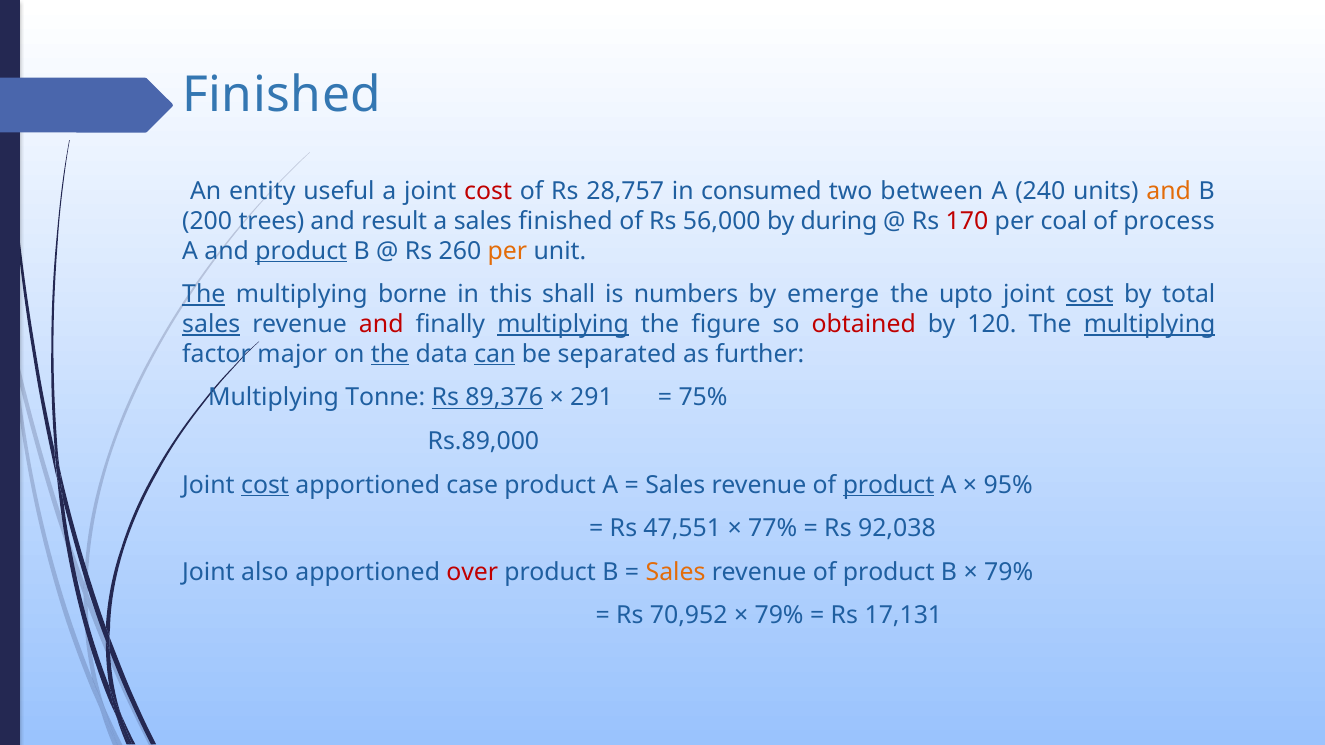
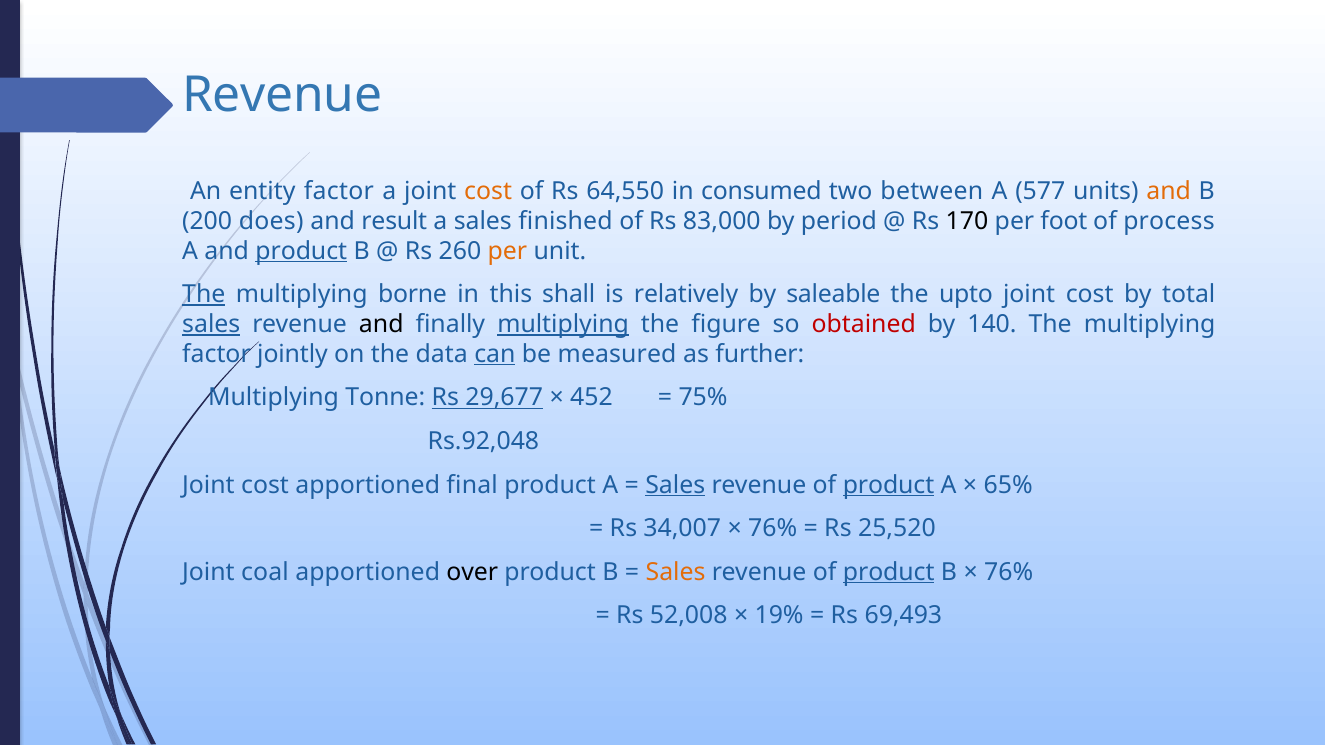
Finished: Finished -> Revenue (282, 95)
entity useful: useful -> factor (339, 191)
cost colour: red -> orange (488, 191)
28,757: 28,757 -> 64,550 (625, 191)
240: 240 -> 577 (1040, 191)
trees: trees -> does (271, 221)
56,000: 56,000 -> 83,000 (722, 221)
during: during -> period (839, 221)
170 colour: red -> black (967, 221)
coal: coal -> foot (1064, 221)
numbers: numbers -> relatively (686, 295)
emerge: emerge -> saleable (833, 295)
cost underline: present -> none (1090, 295)
and colour: red -> black (381, 324)
120: 120 -> 140 (992, 324)
multiplying underline: present -> none (1150, 324)
major: major -> jointly (292, 354)
the underline: present -> none (390, 354)
separated: separated -> measured (617, 354)
89,376: 89,376 -> 29,677 (504, 398)
291: 291 -> 452 (591, 398)
Rs.89,000: Rs.89,000 -> Rs.92,048 (483, 441)
cost underline: present -> none (265, 485)
case: case -> final (472, 485)
Sales underline: none -> present (675, 485)
95%: 95% -> 65% (1008, 485)
47,551: 47,551 -> 34,007 (682, 529)
77%: 77% -> 76% (773, 529)
92,038: 92,038 -> 25,520 (897, 529)
also: also -> coal (265, 572)
over colour: red -> black (472, 572)
product underline: none -> present (889, 572)
79%: 79% -> 76% (1009, 572)
70,952: 70,952 -> 52,008 (689, 616)
79%: 79% -> 19% (779, 616)
17,131: 17,131 -> 69,493 (903, 616)
